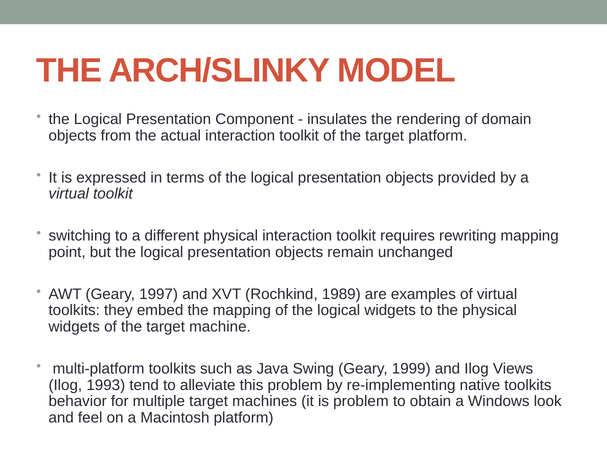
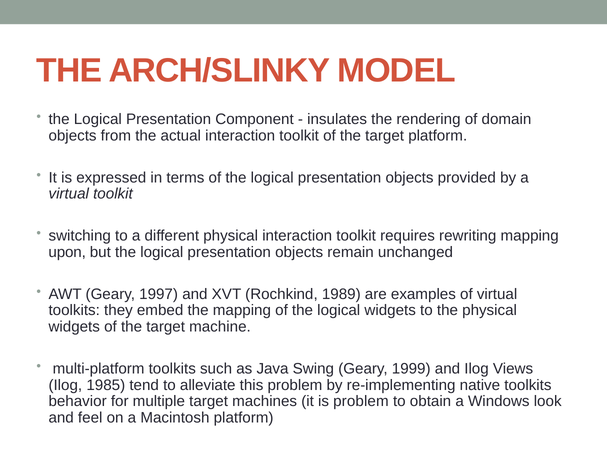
point: point -> upon (67, 252)
1993: 1993 -> 1985 (106, 385)
